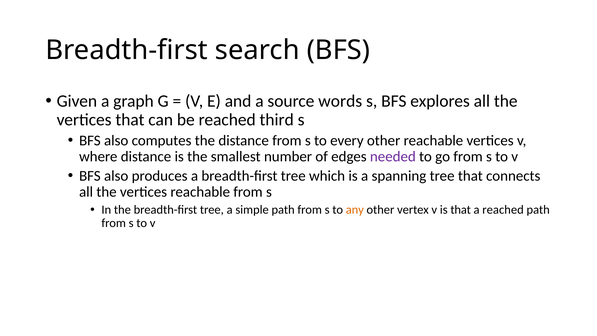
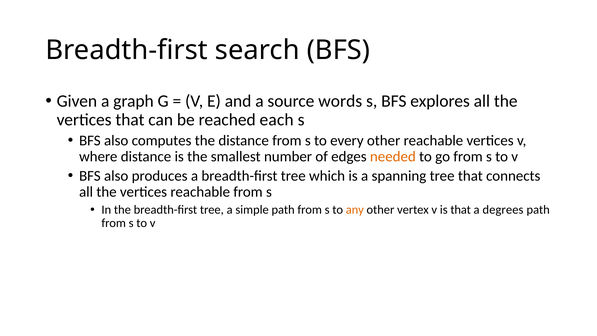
third: third -> each (277, 120)
needed colour: purple -> orange (393, 156)
a reached: reached -> degrees (503, 210)
